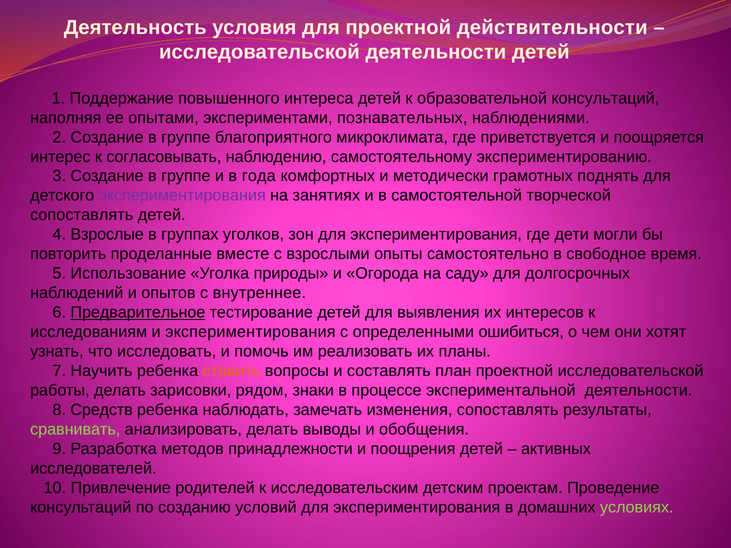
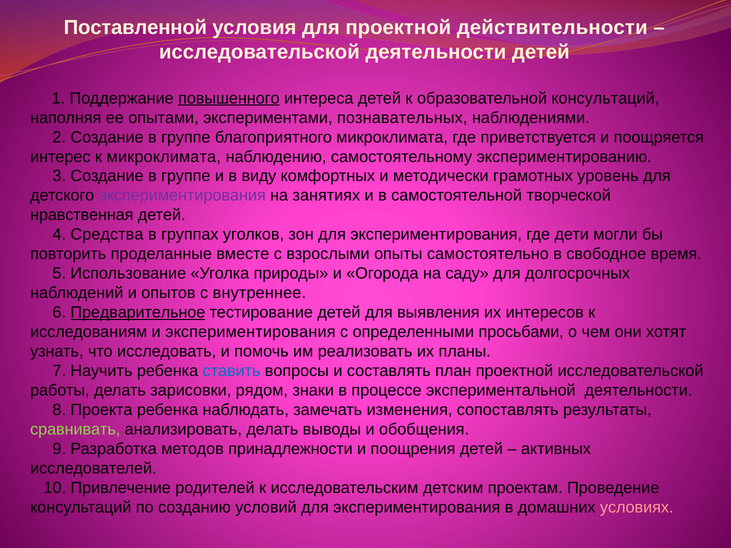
Деятельность: Деятельность -> Поставленной (135, 28)
повышенного underline: none -> present (229, 98)
к согласовывать: согласовывать -> микроклимата (164, 157)
года: года -> виду (259, 176)
поднять: поднять -> уровень (608, 176)
сопоставлять: сопоставлять -> нравственная (82, 215)
Взрослые: Взрослые -> Средства (107, 235)
ошибиться: ошибиться -> просьбами (521, 332)
ставить colour: orange -> blue (232, 371)
Средств: Средств -> Проекта (101, 410)
условиях colour: light green -> pink (637, 507)
